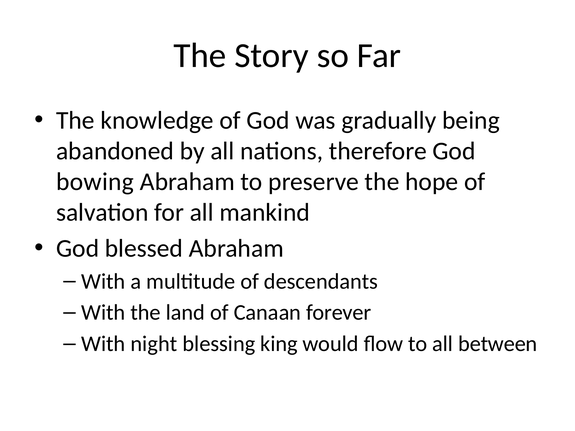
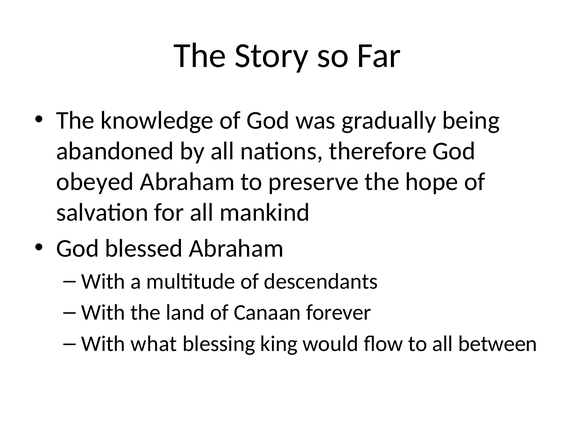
bowing: bowing -> obeyed (95, 182)
night: night -> what (154, 344)
